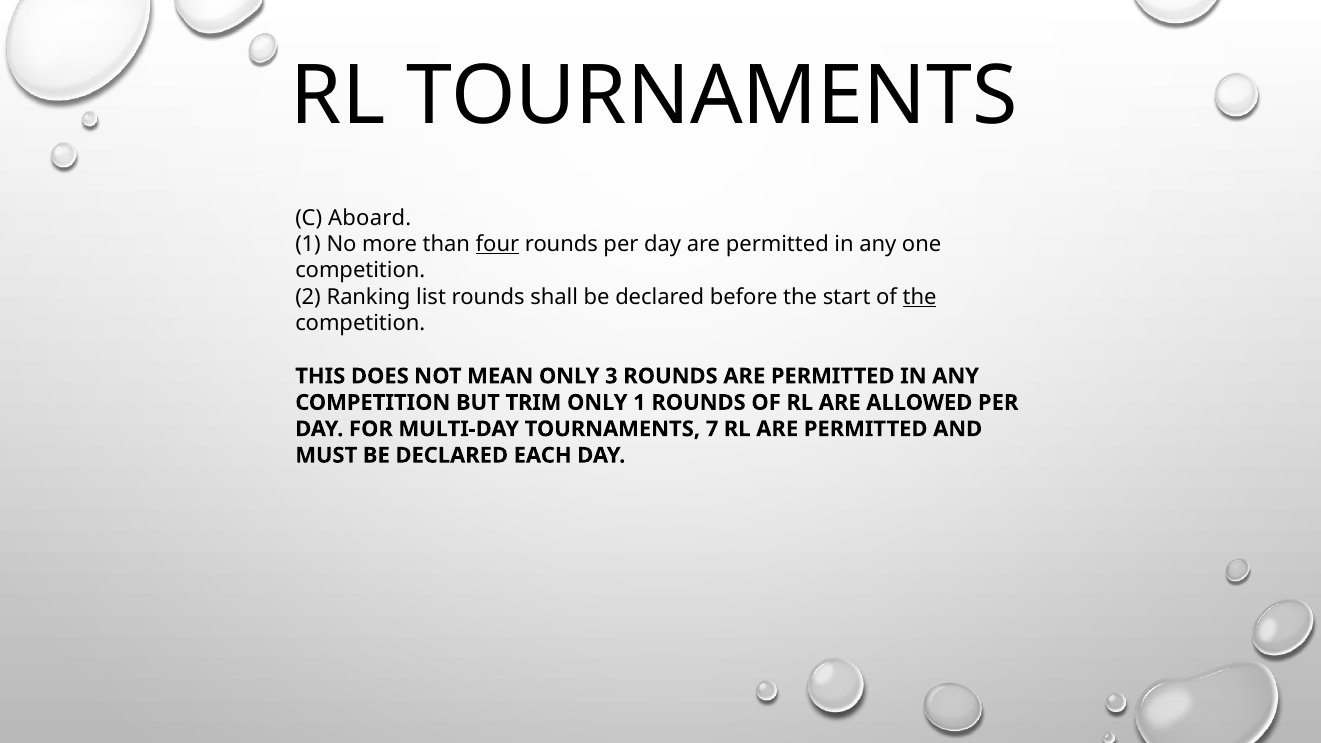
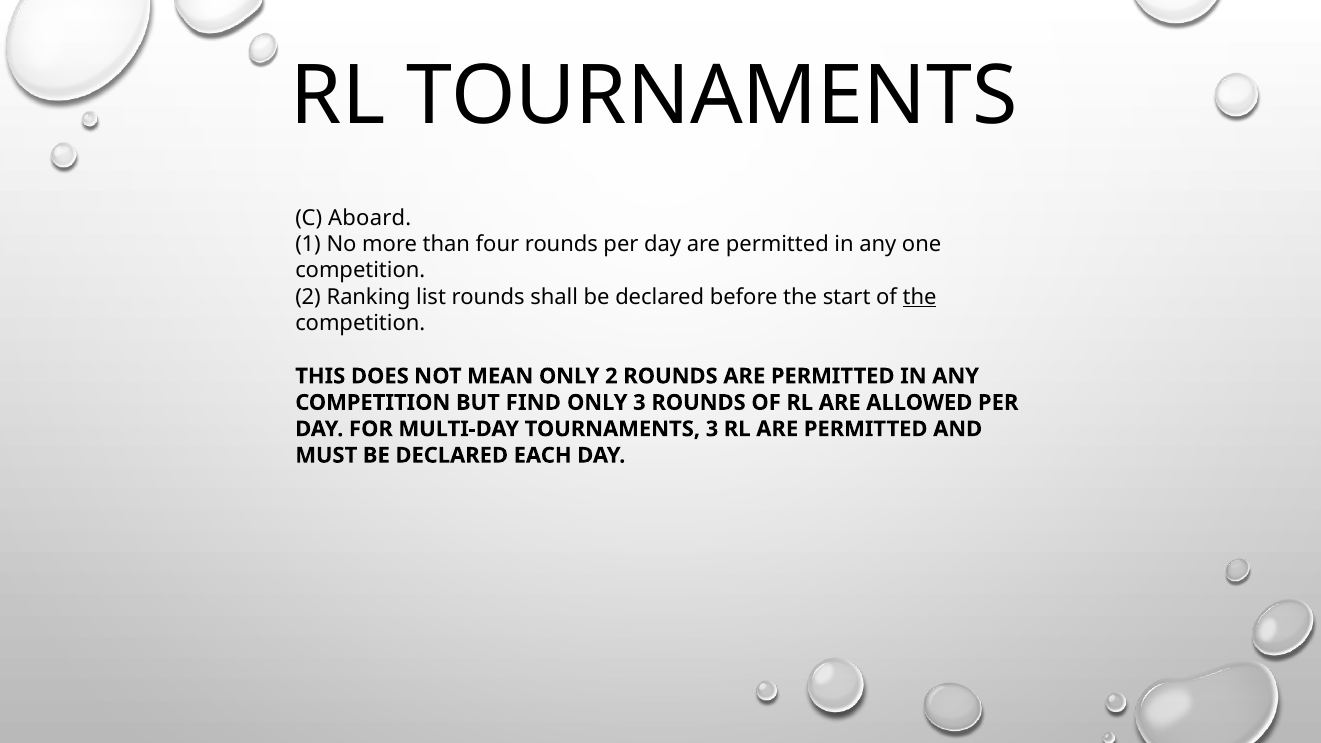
four underline: present -> none (497, 244)
ONLY 3: 3 -> 2 (611, 376)
TRIM: TRIM -> FIND (533, 403)
ONLY 1: 1 -> 3 (639, 403)
TOURNAMENTS 7: 7 -> 3 (712, 429)
